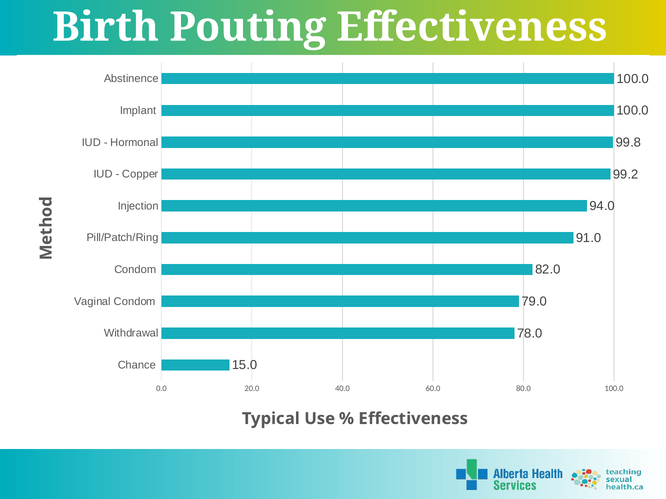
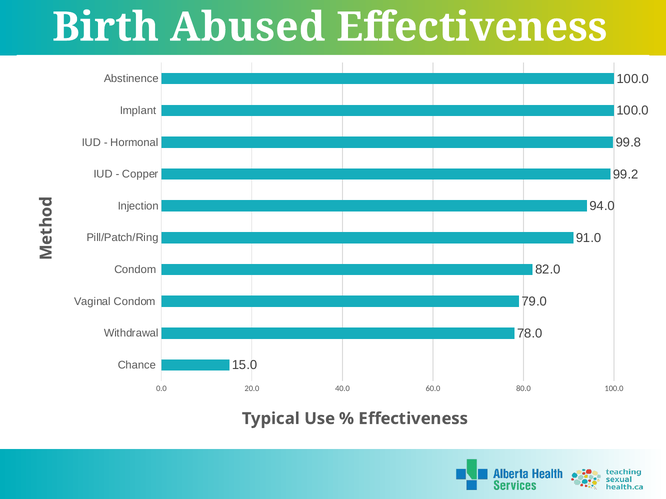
Pouting: Pouting -> Abused (248, 27)
